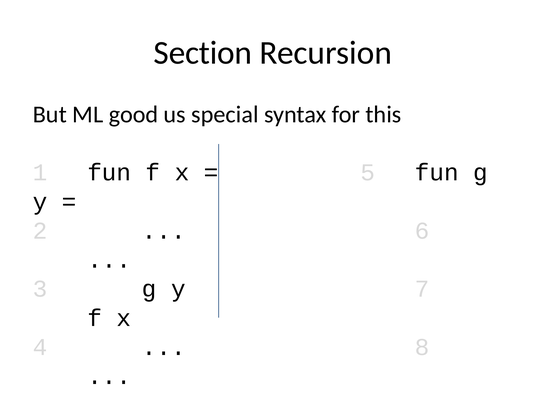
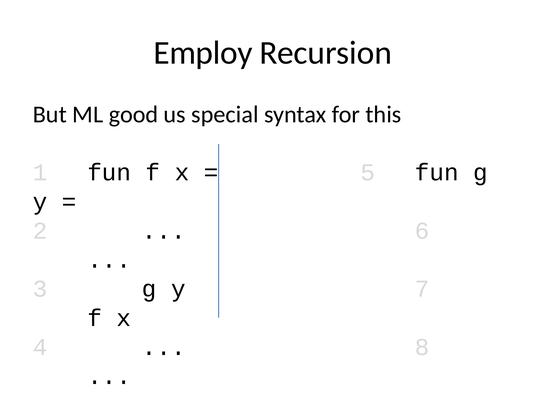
Section: Section -> Employ (203, 53)
